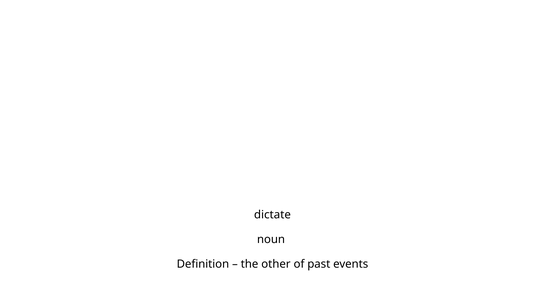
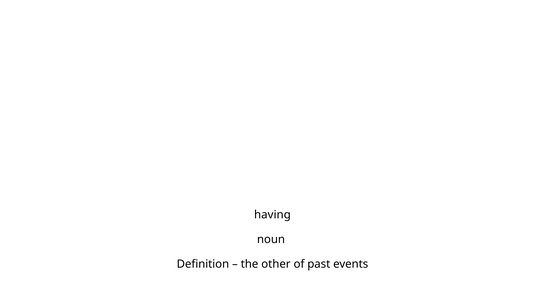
dictate: dictate -> having (272, 215)
